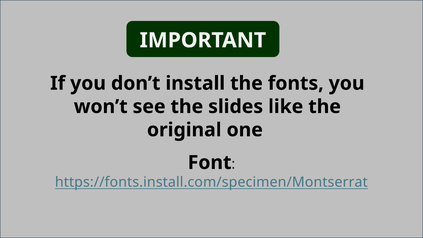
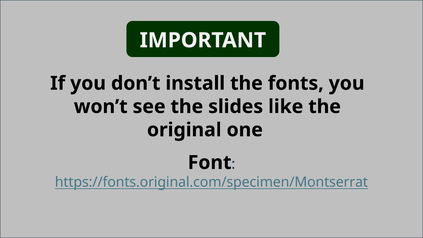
https://fonts.install.com/specimen/Montserrat: https://fonts.install.com/specimen/Montserrat -> https://fonts.original.com/specimen/Montserrat (211, 182)
